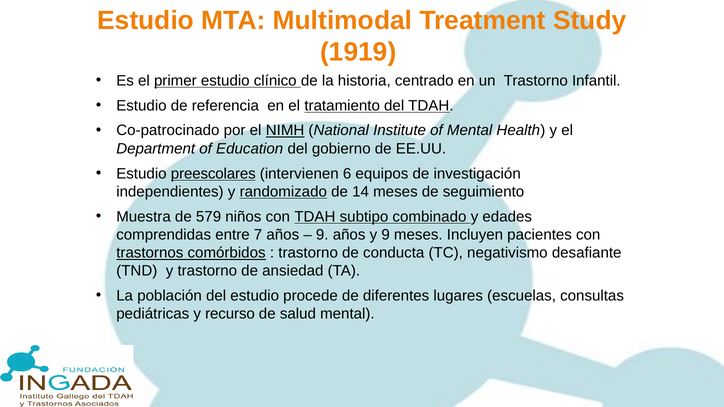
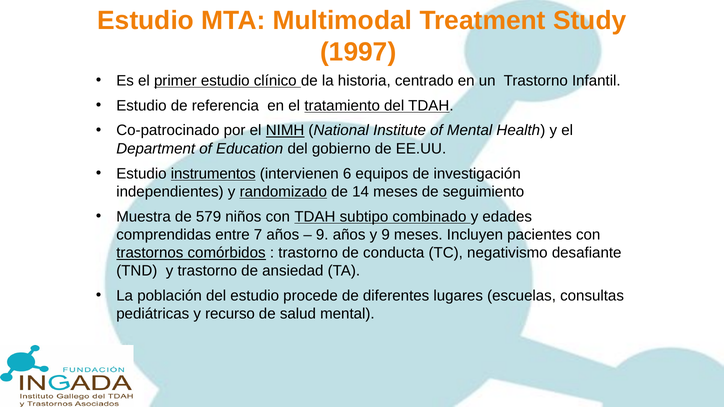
1919: 1919 -> 1997 (358, 52)
preescolares: preescolares -> instrumentos (213, 174)
